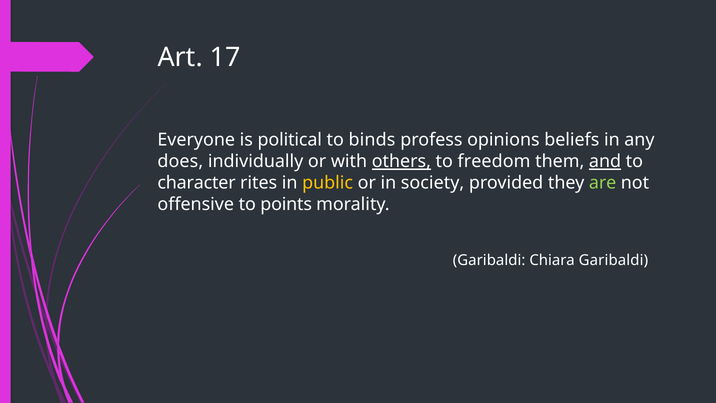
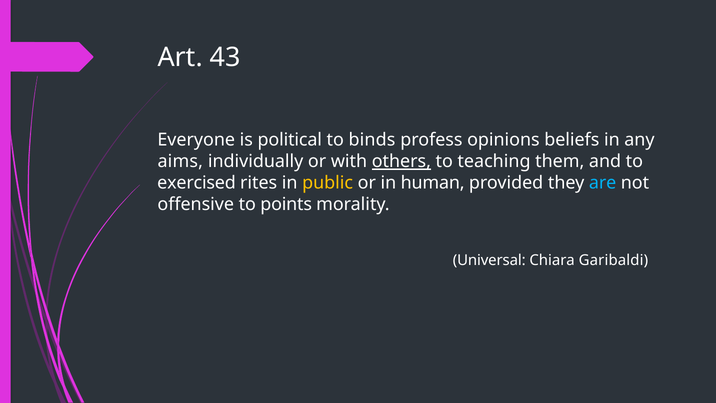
17: 17 -> 43 (225, 57)
does: does -> aims (180, 161)
freedom: freedom -> teaching (494, 161)
and underline: present -> none (605, 161)
character: character -> exercised (197, 183)
society: society -> human (433, 183)
are colour: light green -> light blue (603, 183)
Garibaldi: Garibaldi -> Universal (489, 260)
